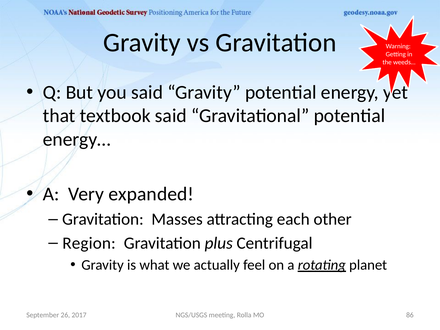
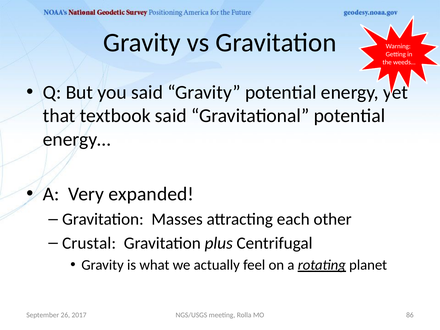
Region: Region -> Crustal (89, 243)
